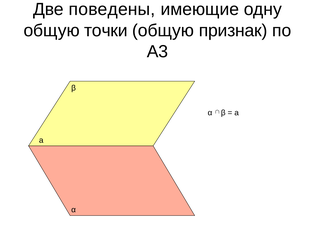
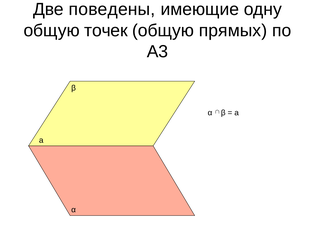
точки: точки -> точек (106, 30)
признак: признак -> прямых (233, 30)
